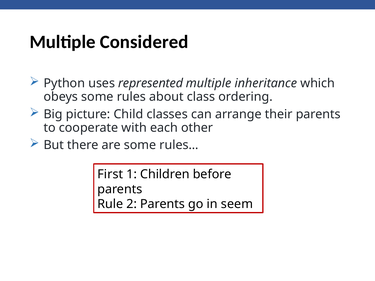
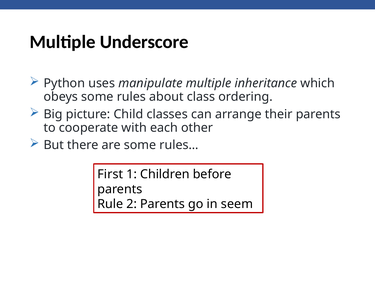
Considered: Considered -> Underscore (144, 42)
represented: represented -> manipulate (150, 83)
